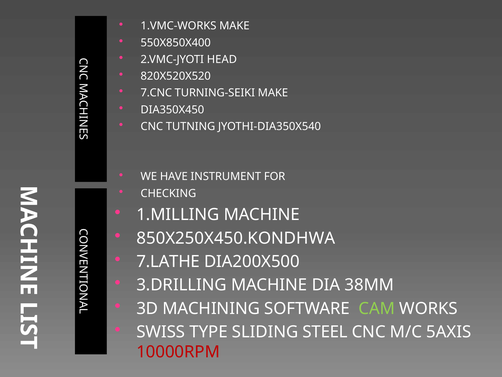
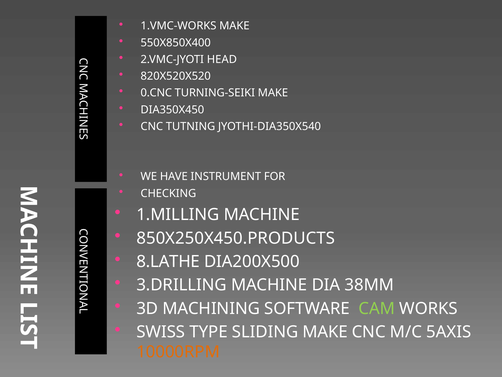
7.CNC: 7.CNC -> 0.CNC (156, 93)
850X250X450.KONDHWA: 850X250X450.KONDHWA -> 850X250X450.PRODUCTS (236, 238)
7.LATHE: 7.LATHE -> 8.LATHE (168, 261)
SLIDING STEEL: STEEL -> MAKE (325, 332)
10000RPM colour: red -> orange (178, 352)
